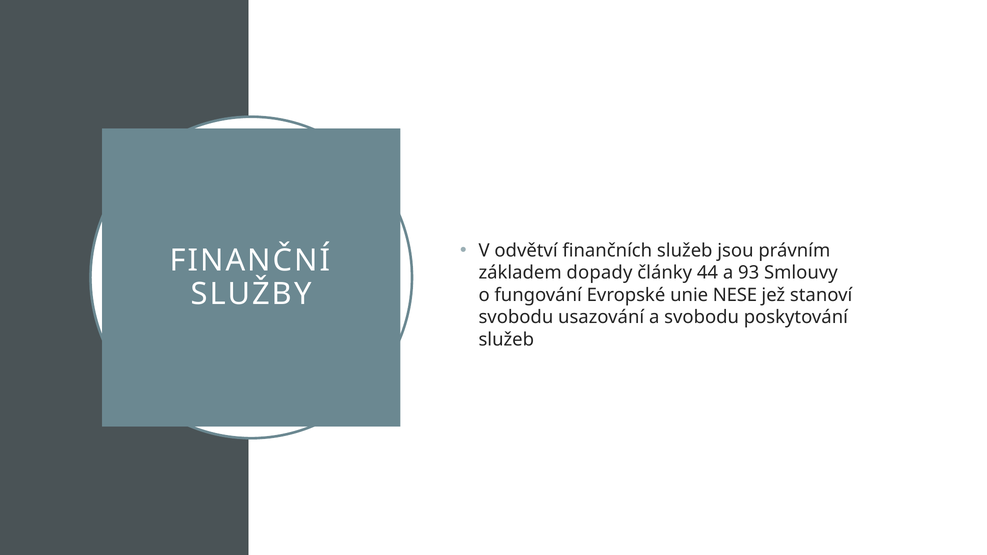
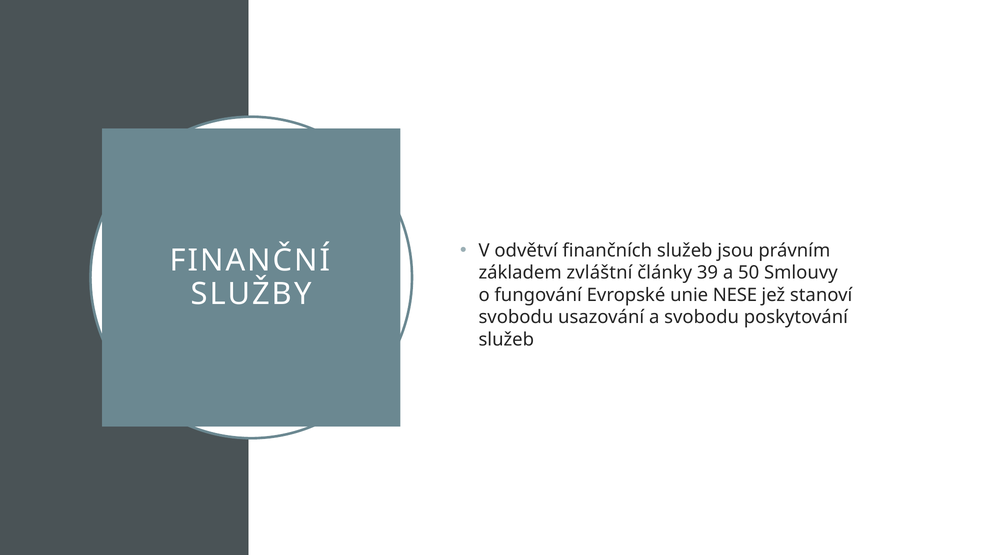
dopady: dopady -> zvláštní (599, 273)
44: 44 -> 39 (707, 273)
93: 93 -> 50 (749, 273)
